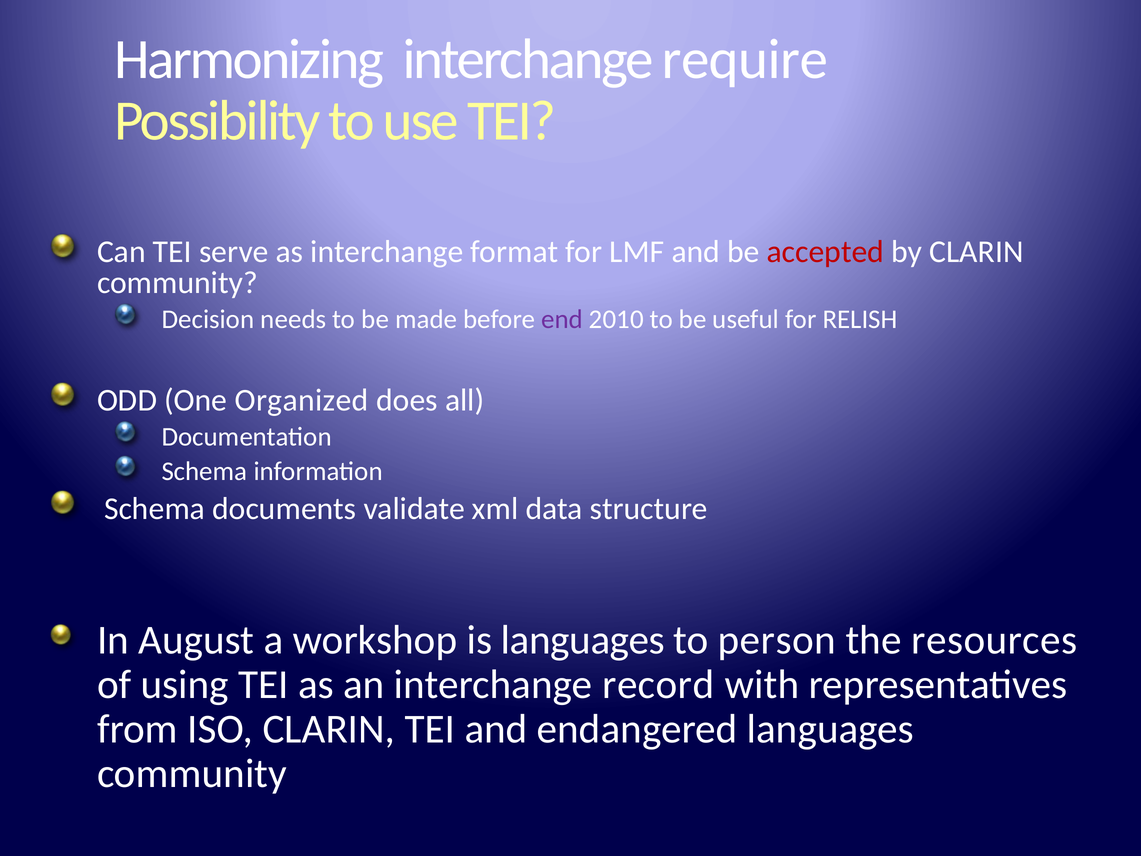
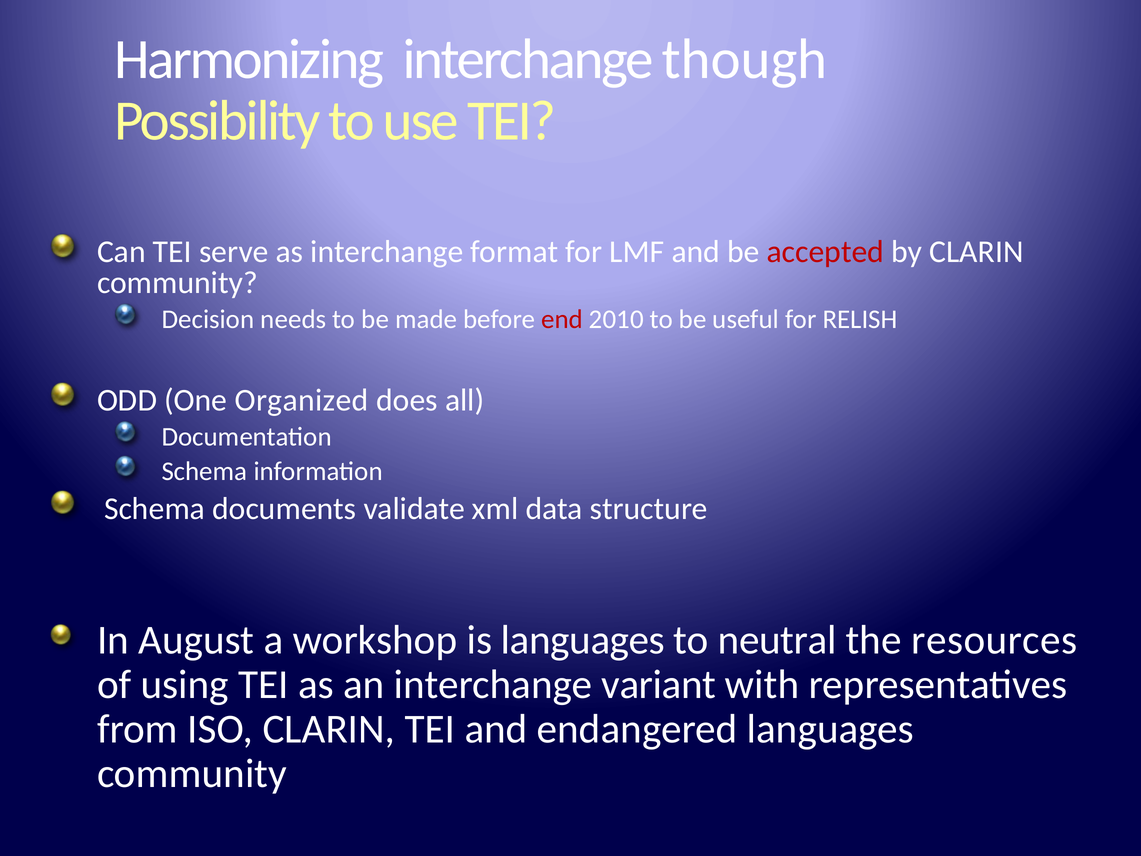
require: require -> though (745, 59)
end colour: purple -> red (562, 319)
person: person -> neutral (777, 640)
record: record -> variant (659, 684)
